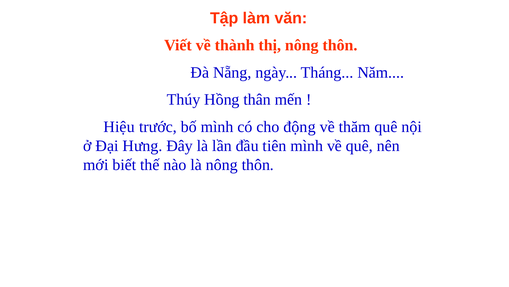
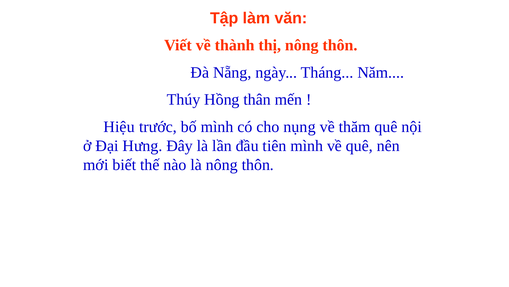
động: động -> nụng (299, 127)
